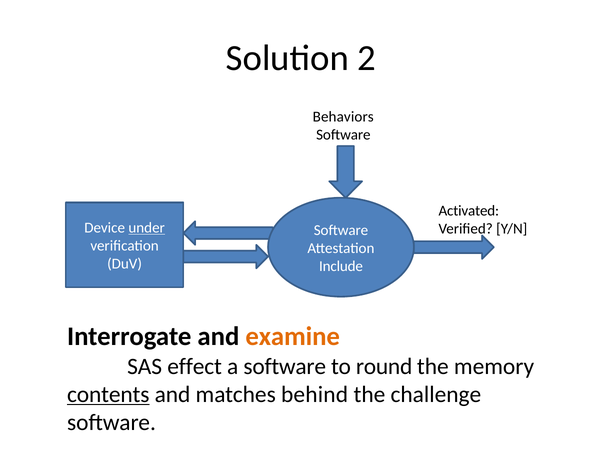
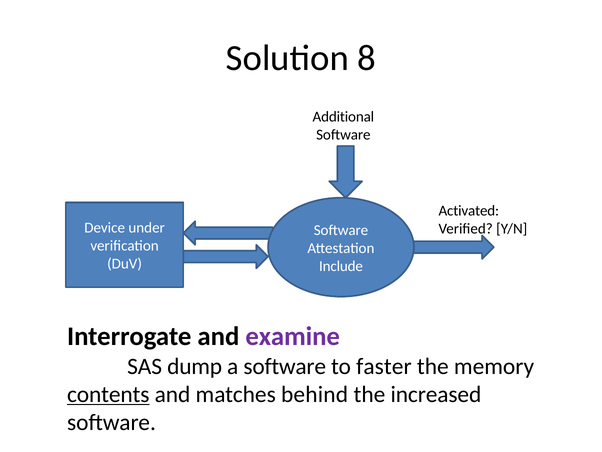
2: 2 -> 8 (367, 58)
Behaviors: Behaviors -> Additional (343, 117)
under underline: present -> none (147, 228)
examine colour: orange -> purple (293, 336)
effect: effect -> dump (195, 366)
round: round -> faster (384, 366)
challenge: challenge -> increased (436, 394)
